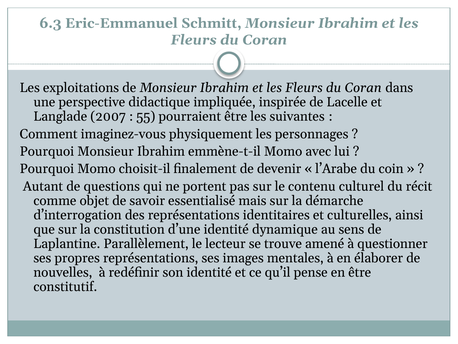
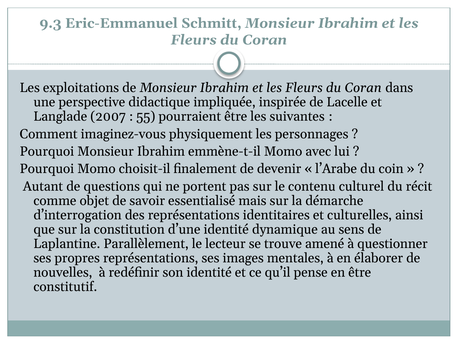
6.3: 6.3 -> 9.3 (50, 23)
